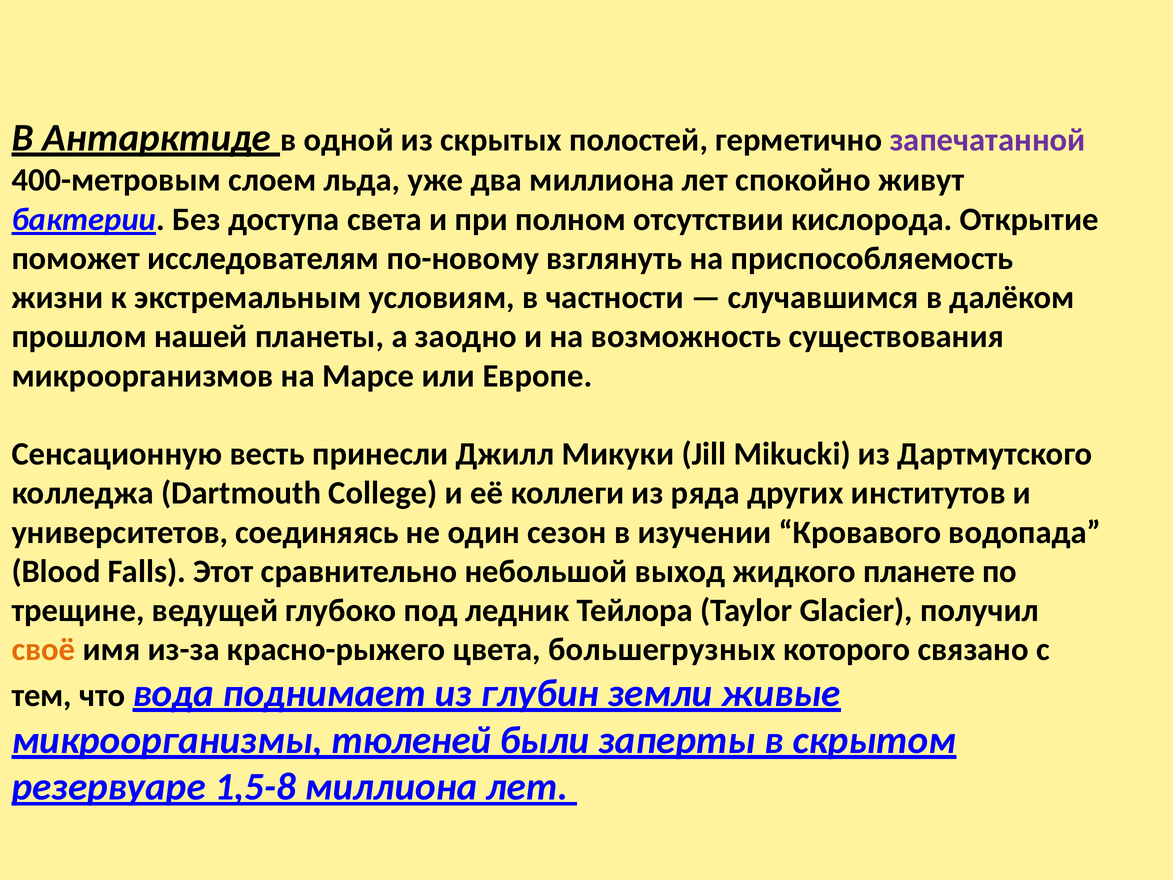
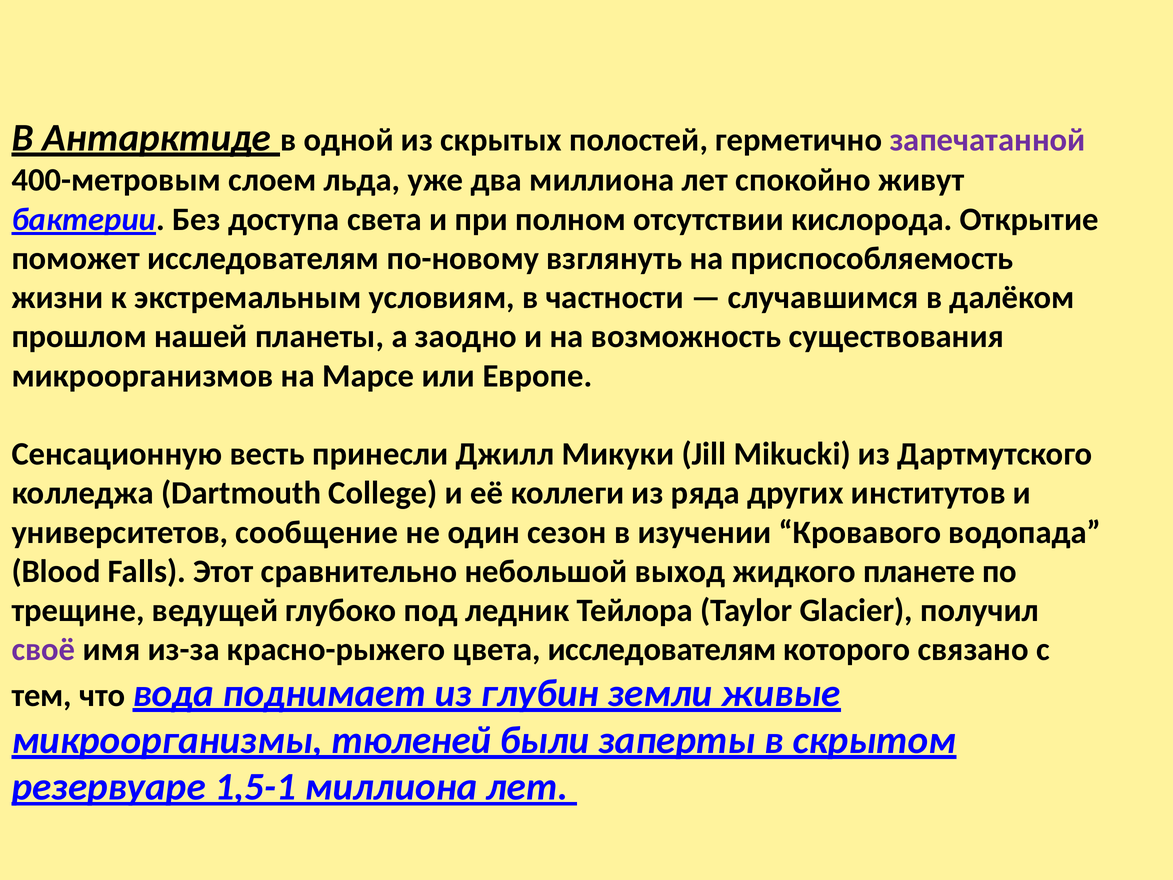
соединяясь: соединяясь -> сообщение (317, 532)
своё colour: orange -> purple (43, 649)
цвета большегрузных: большегрузных -> исследователям (662, 649)
1,5-8: 1,5-8 -> 1,5-1 (255, 787)
